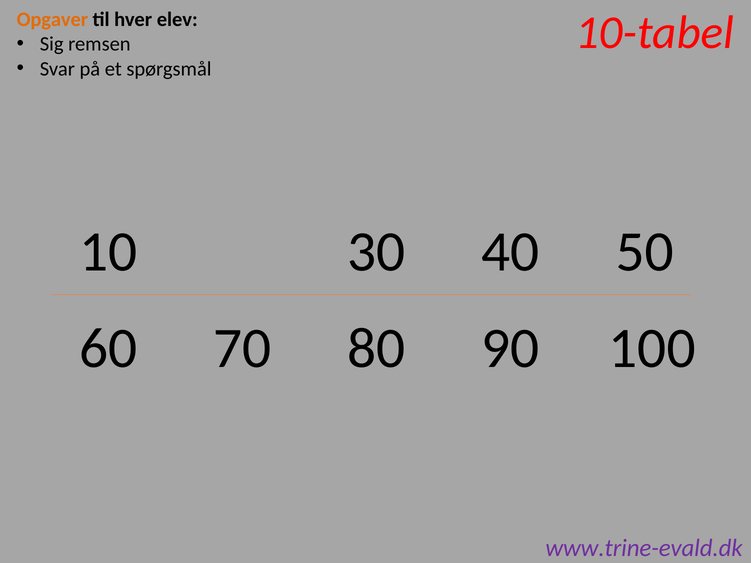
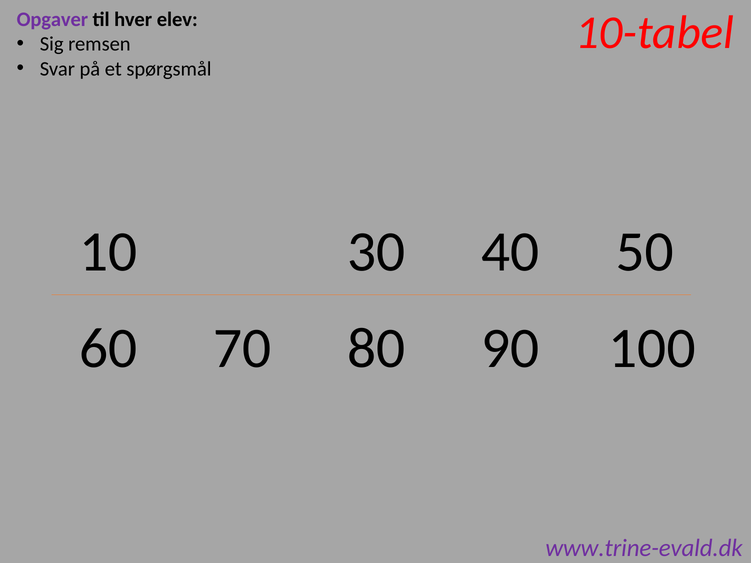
Opgaver colour: orange -> purple (52, 20)
